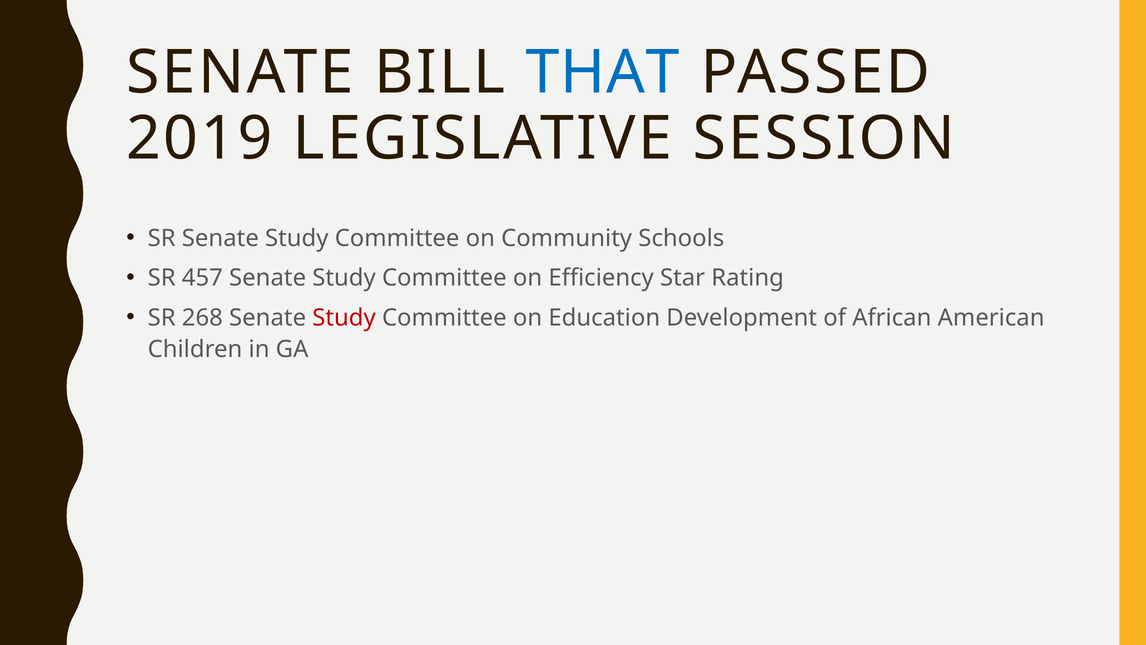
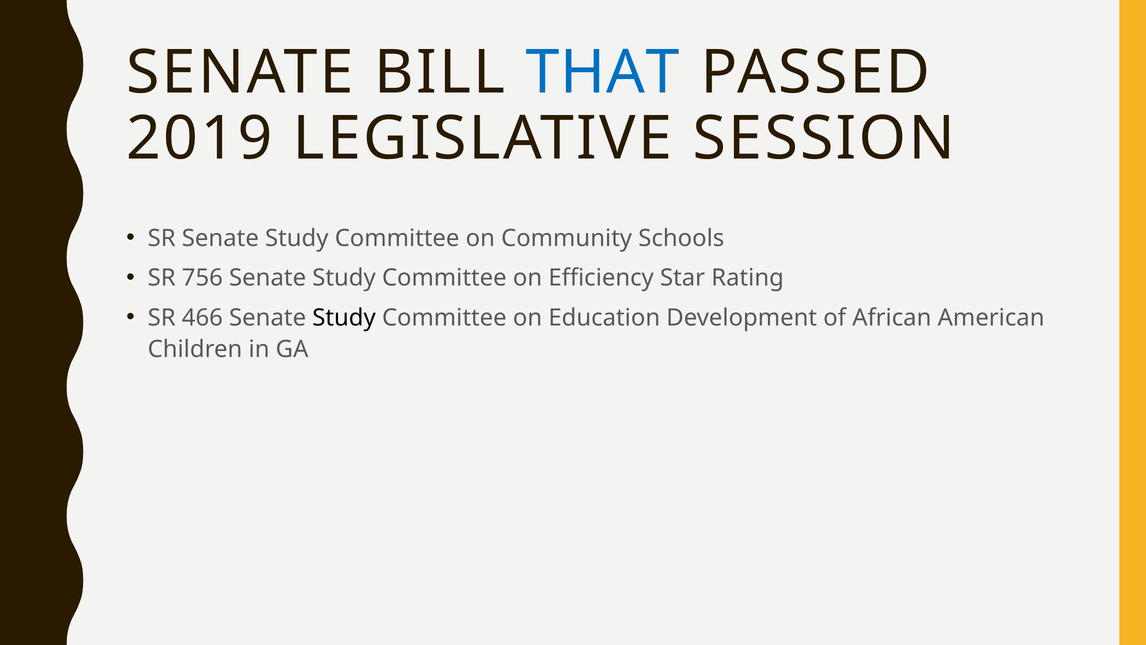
457: 457 -> 756 (202, 278)
268: 268 -> 466 (202, 318)
Study colour: red -> black (344, 318)
